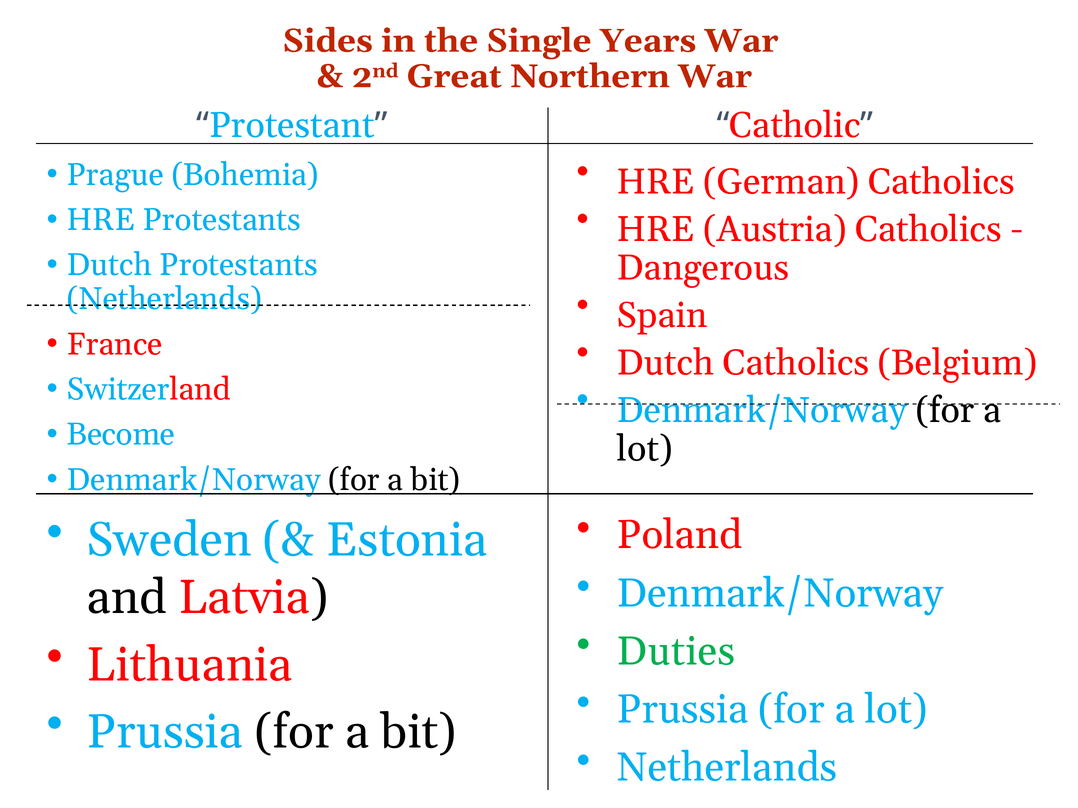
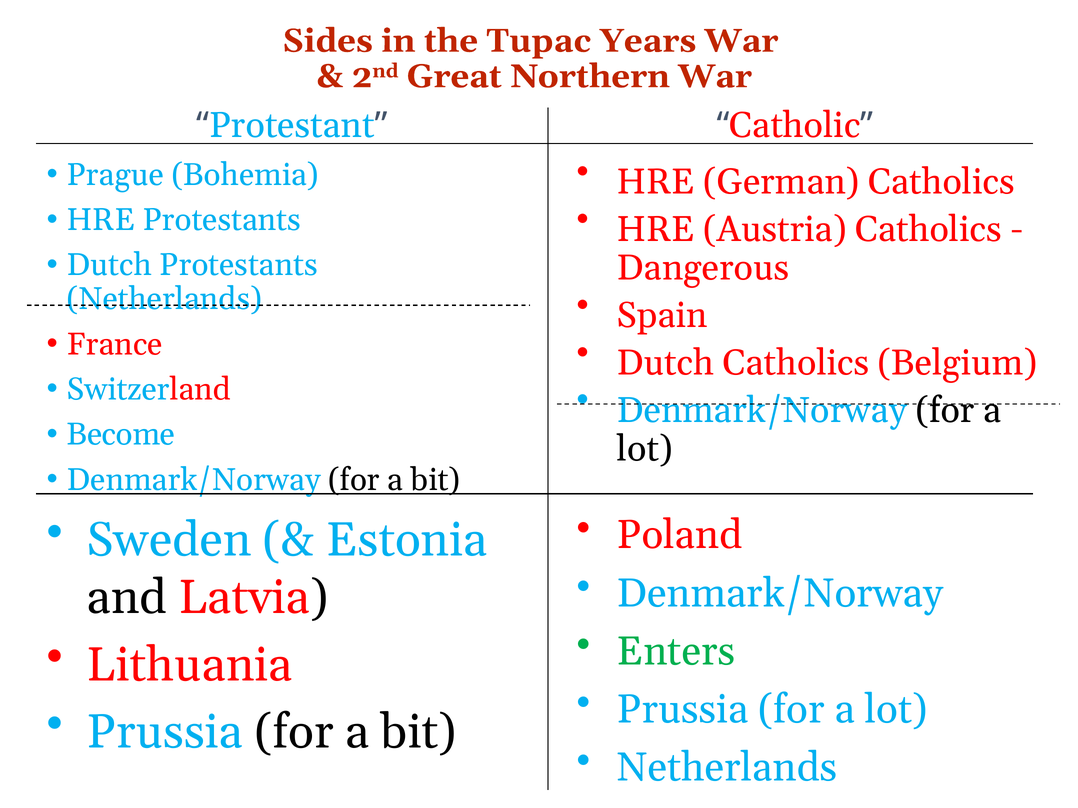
Single: Single -> Tupac (539, 41)
Duties: Duties -> Enters (676, 652)
